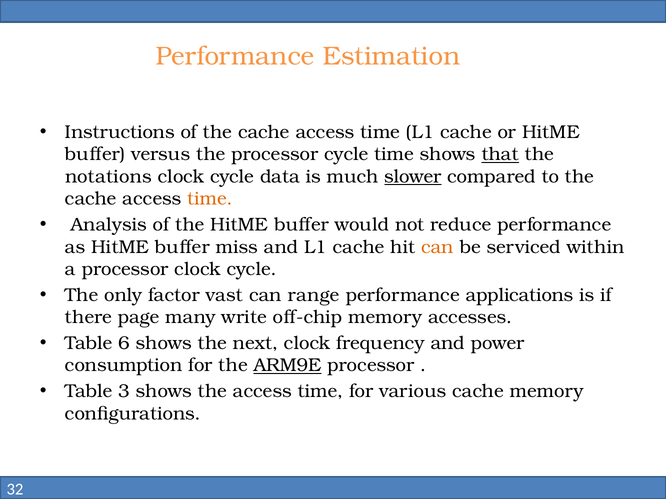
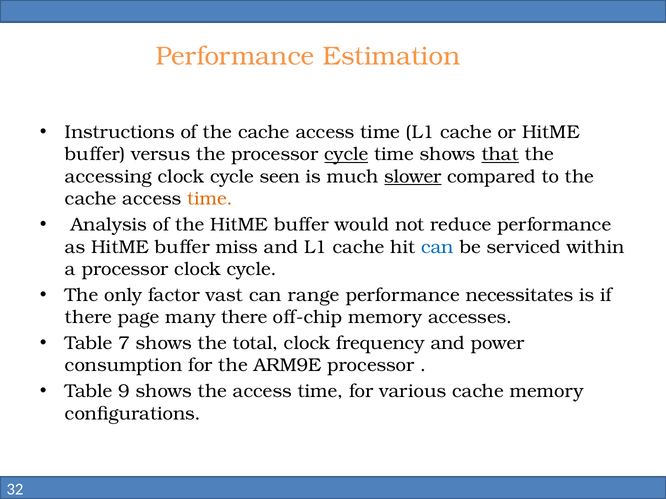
cycle underline: none -> present (346, 155)
notations: notations -> accessing (108, 177)
data: data -> seen (280, 177)
can colour: orange -> blue (437, 247)
applications: applications -> necessitates (520, 295)
many write: write -> there (244, 318)
6: 6 -> 7 (124, 344)
next: next -> total (256, 344)
ARM9E underline: present -> none (288, 366)
3: 3 -> 9 (124, 392)
